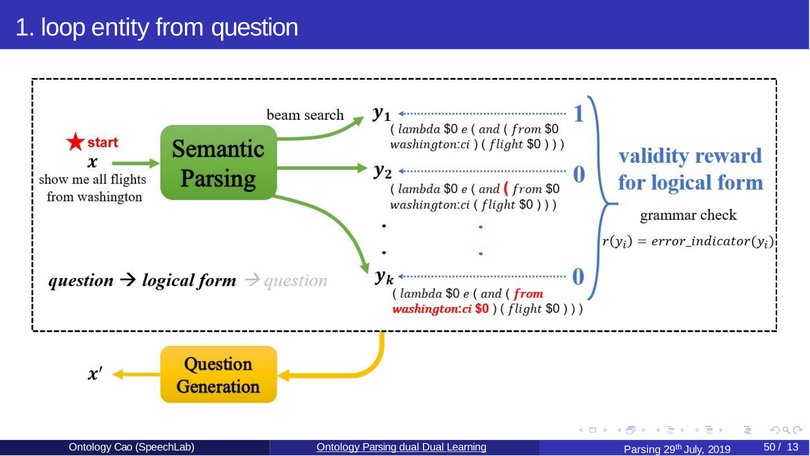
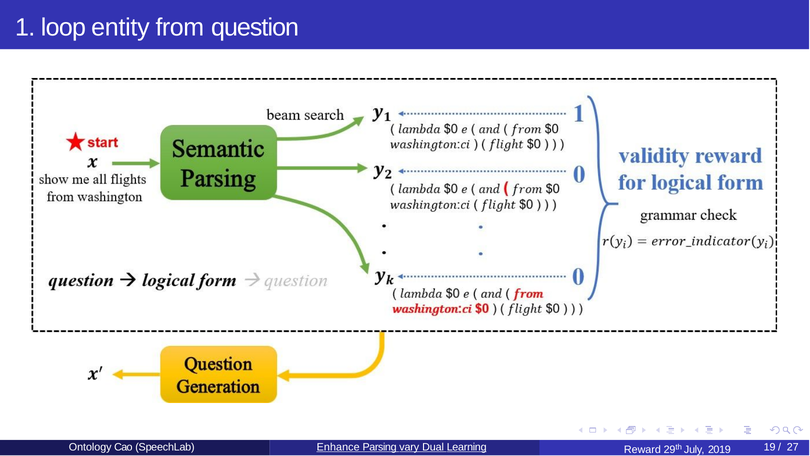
SpeechLab Ontology: Ontology -> Enhance (338, 447)
Parsing dual: dual -> vary (409, 447)
50: 50 -> 19 (770, 447)
13: 13 -> 27 (793, 447)
Parsing: Parsing -> Reward (642, 450)
